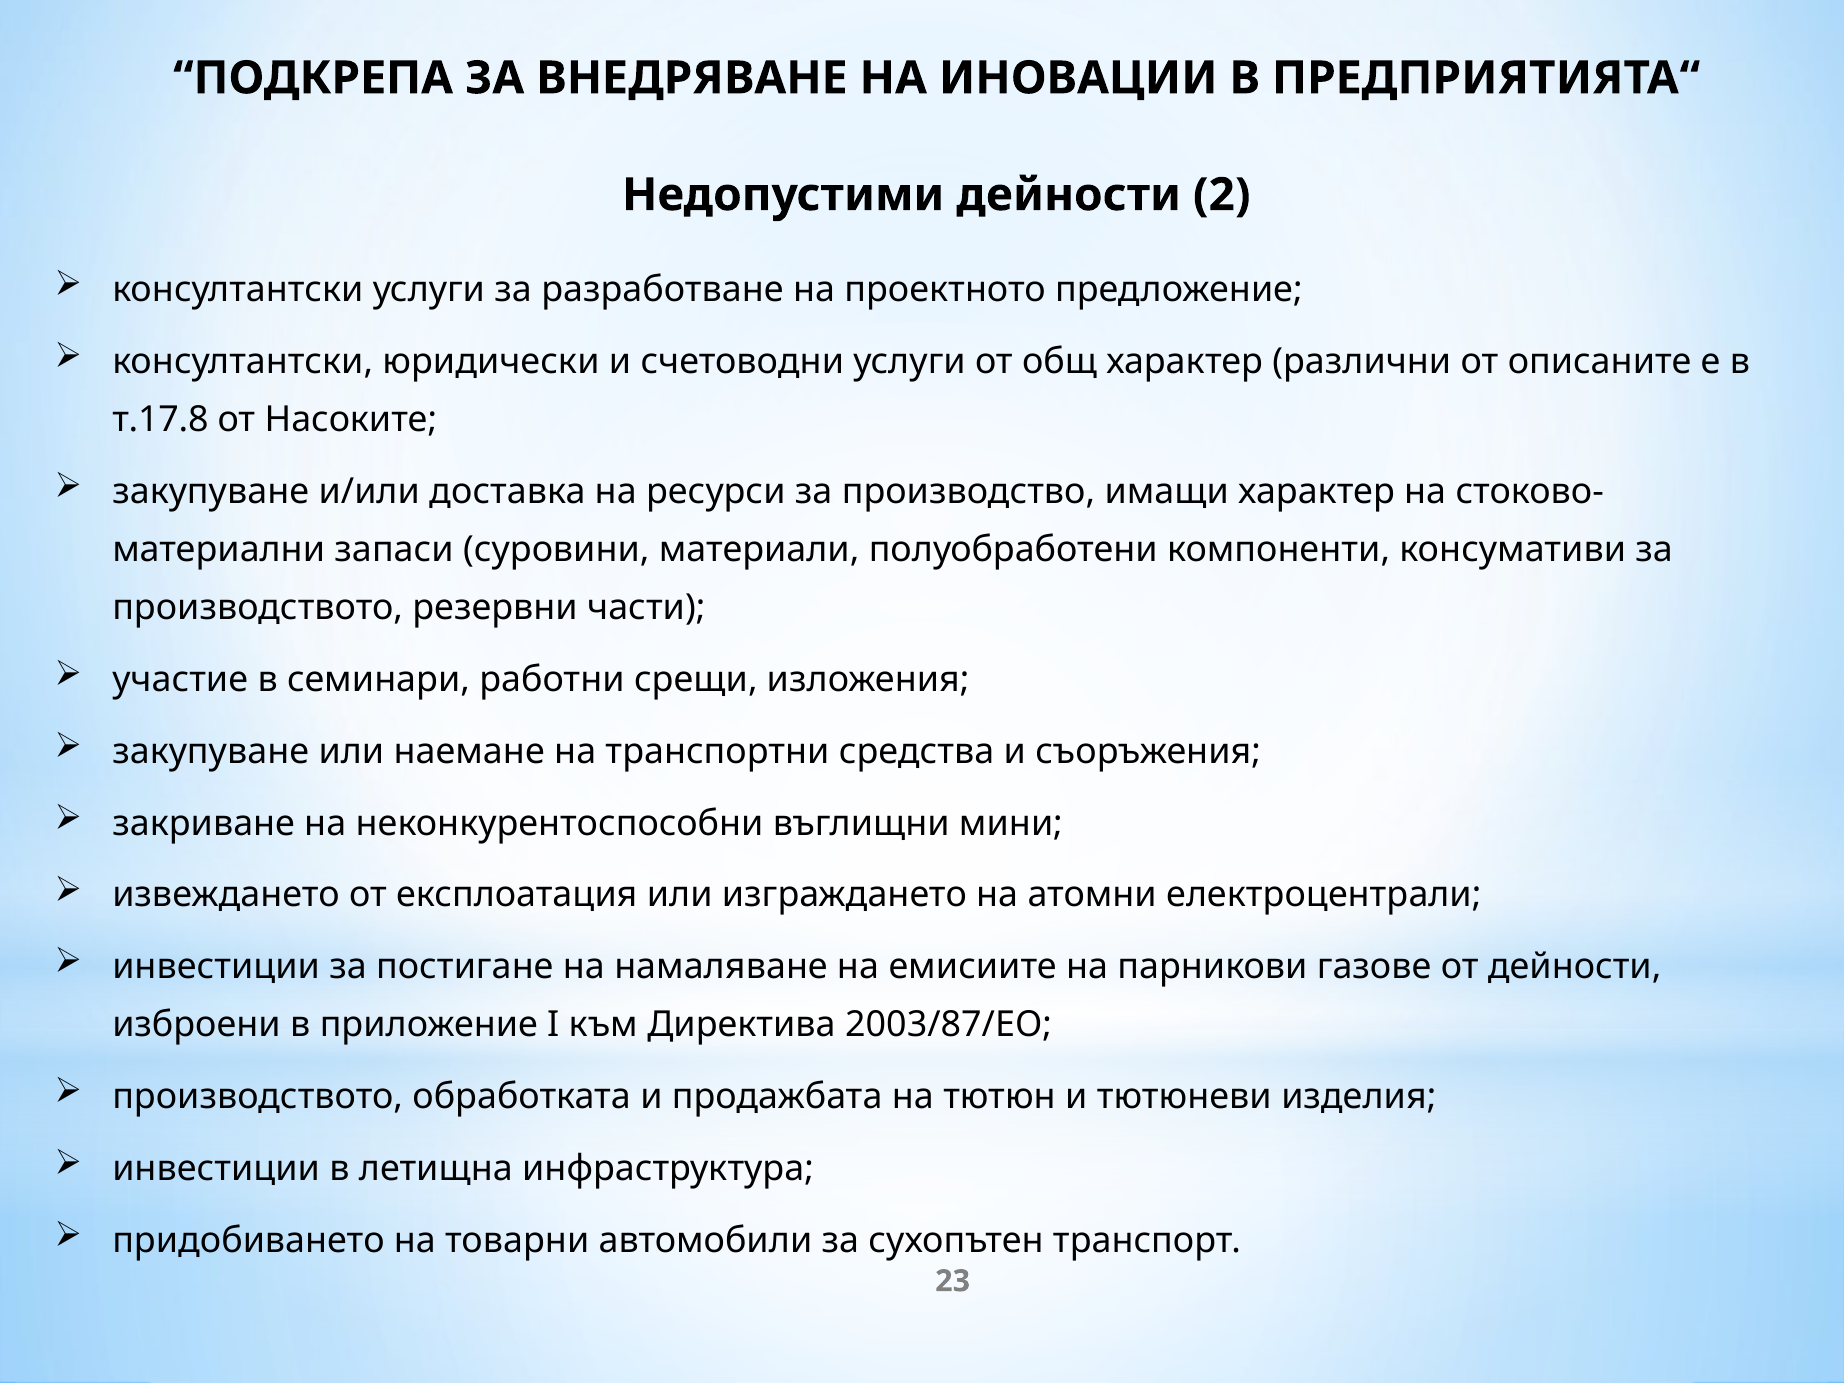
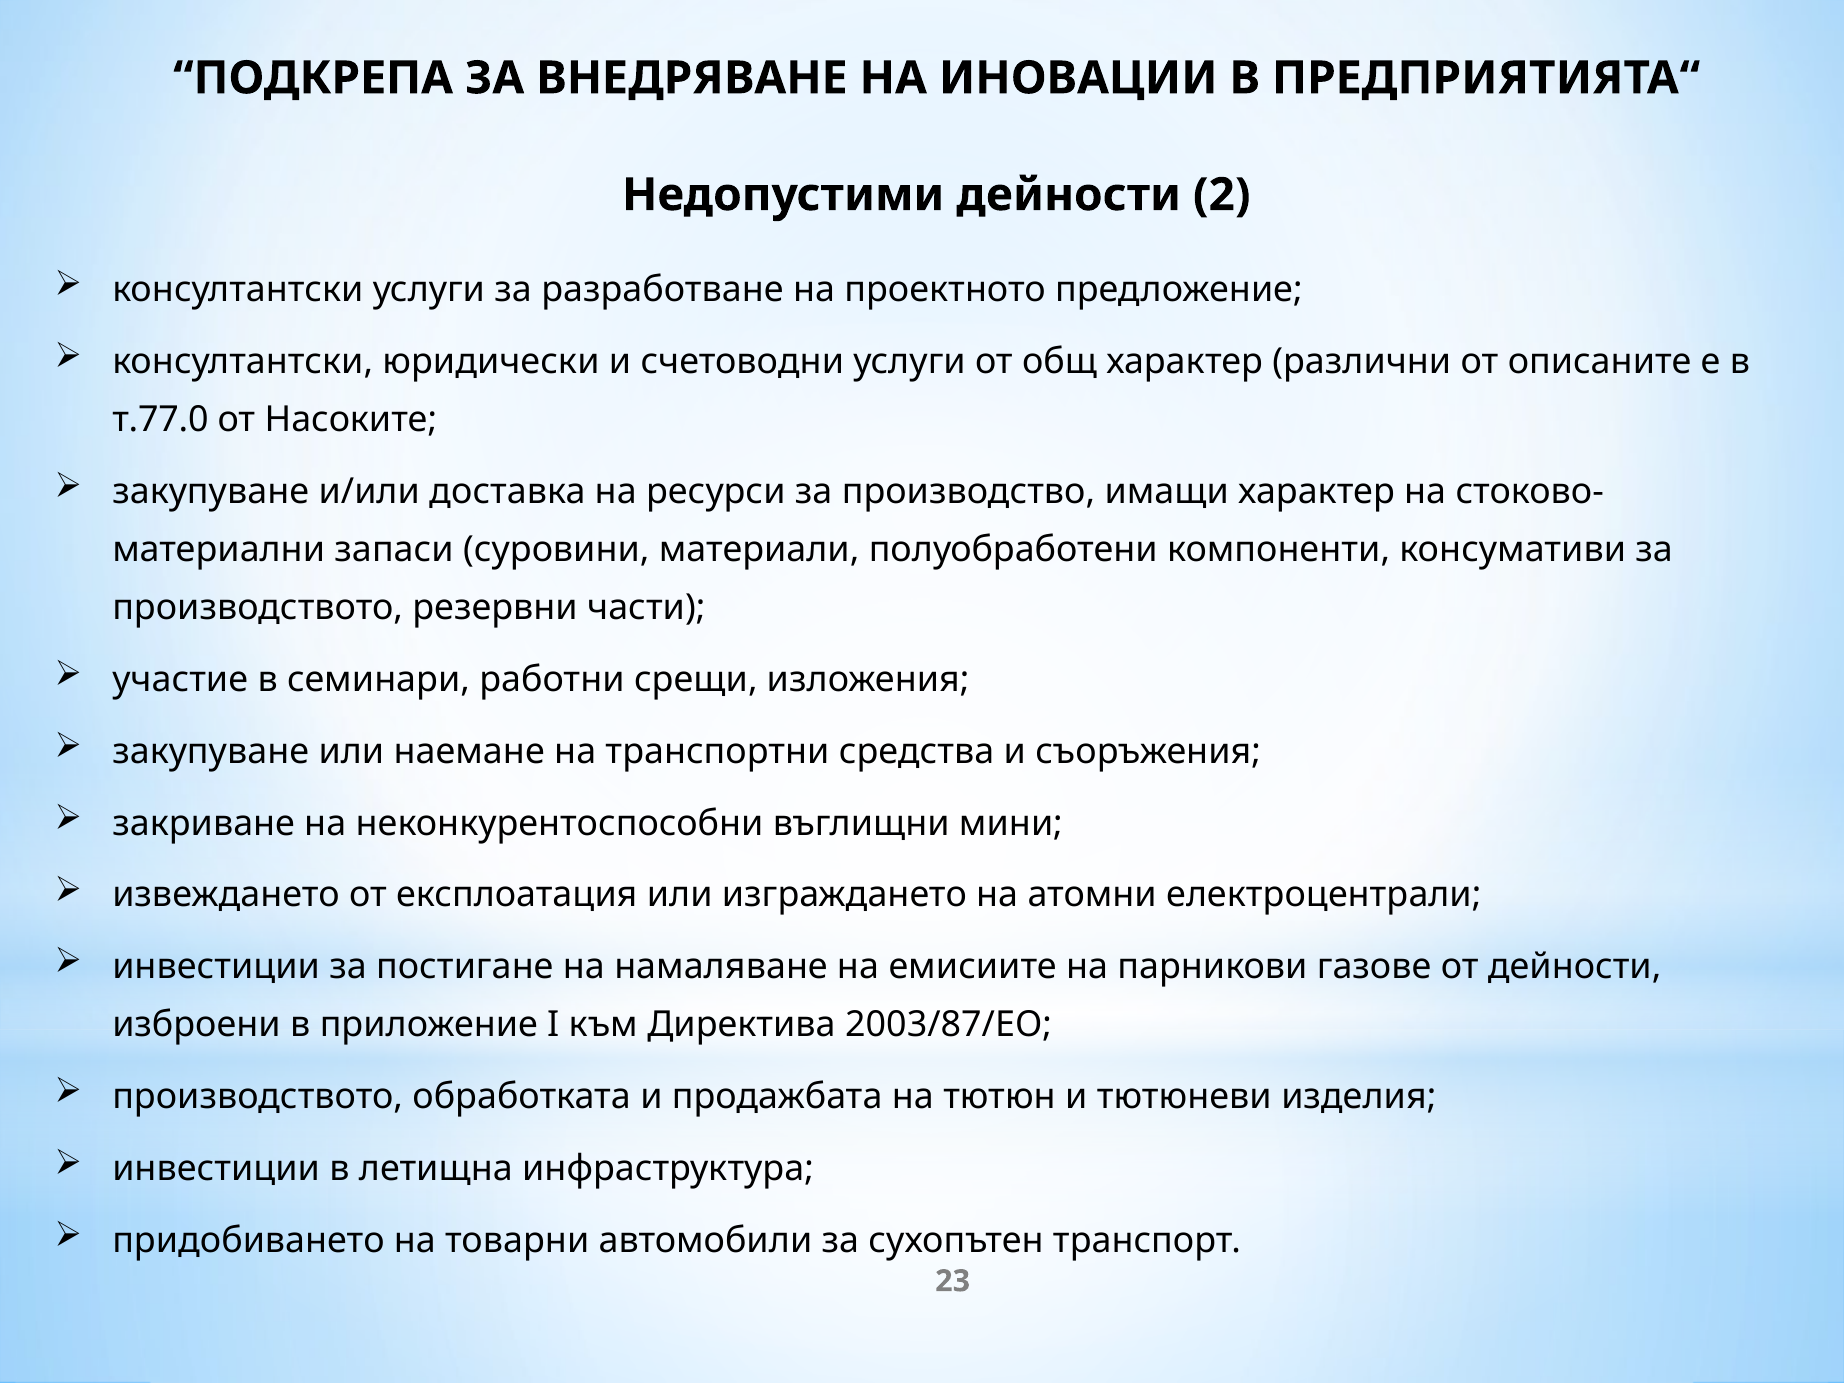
т.17.8: т.17.8 -> т.77.0 (160, 420)
